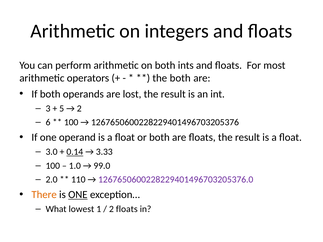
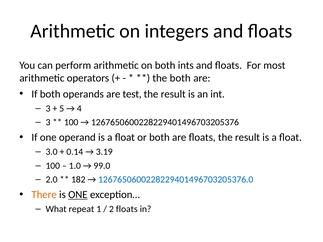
lost: lost -> test (132, 94)
2: 2 -> 4 (79, 109)
6: 6 -> 3 (48, 122)
0.14 underline: present -> none (75, 152)
3.33: 3.33 -> 3.19 (104, 152)
110: 110 -> 182 (78, 180)
1267650600228229401496703205376.0 colour: purple -> blue (176, 180)
lowest: lowest -> repeat (81, 209)
